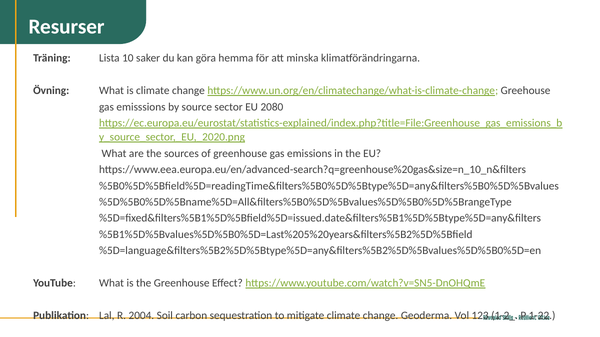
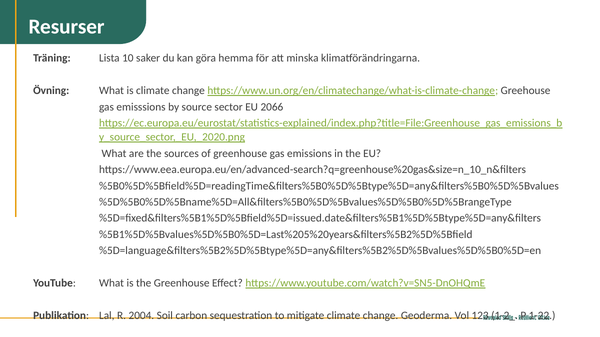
2080: 2080 -> 2066 (272, 107)
